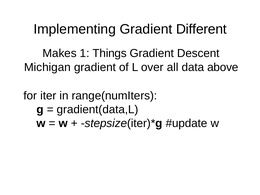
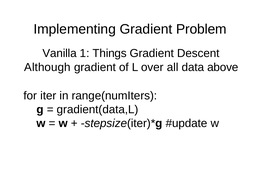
Different: Different -> Problem (201, 29)
Makes: Makes -> Vanilla (60, 53)
Michigan: Michigan -> Although (47, 67)
